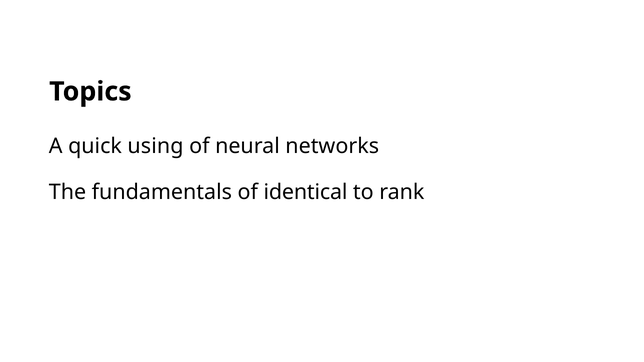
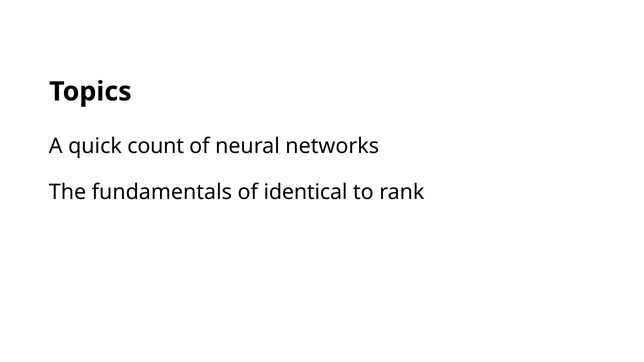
using: using -> count (156, 146)
